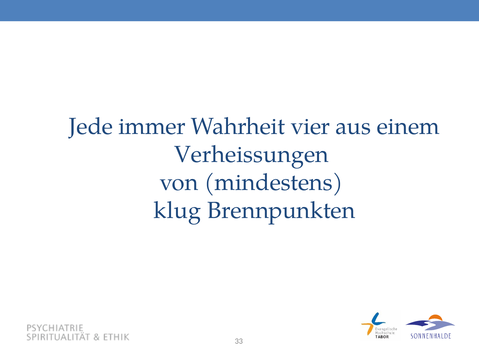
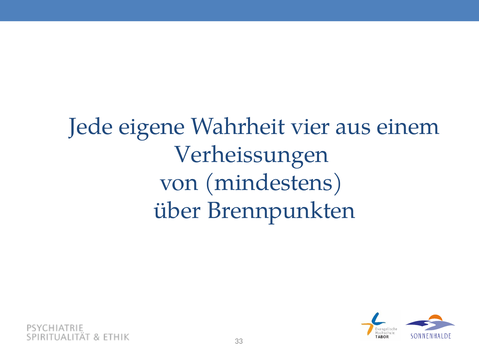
immer: immer -> eigene (152, 126)
klug: klug -> über (177, 210)
